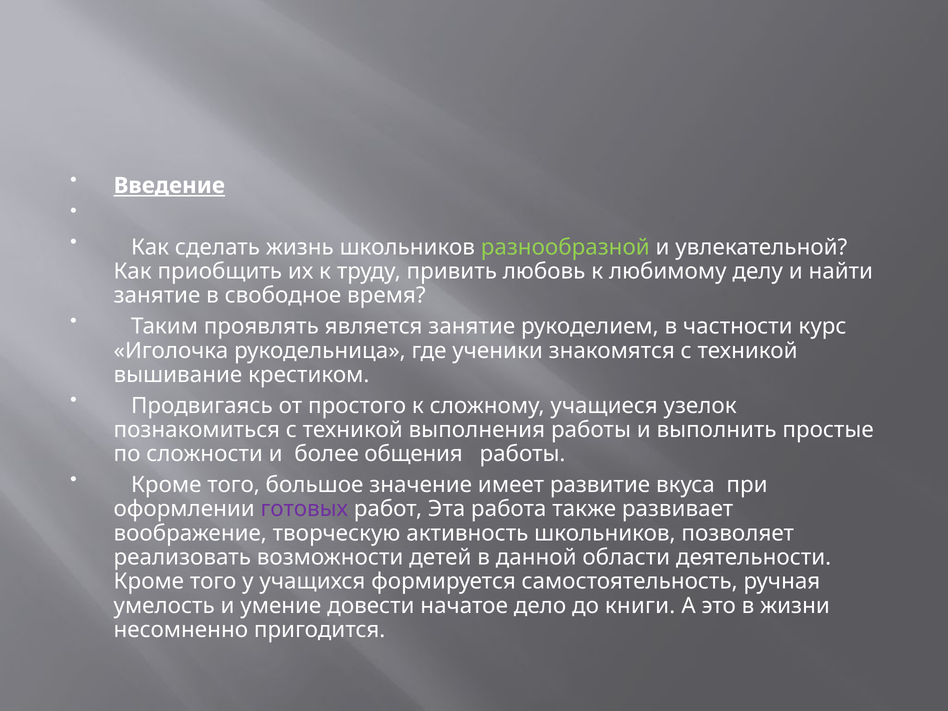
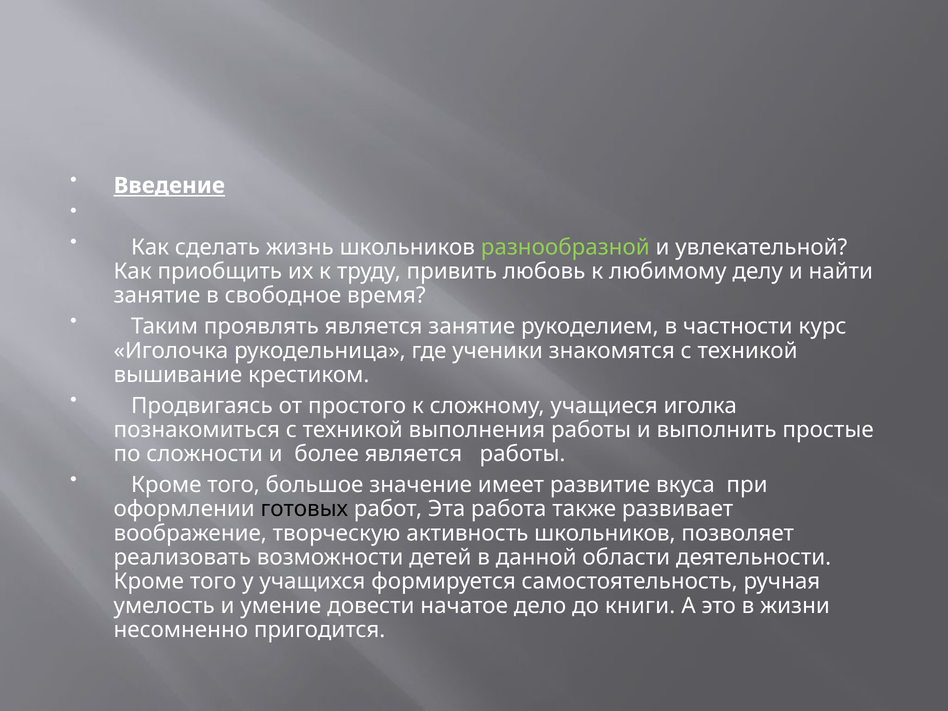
узелок: узелок -> иголка (700, 406)
более общения: общения -> является (413, 454)
готовых colour: purple -> black (304, 509)
